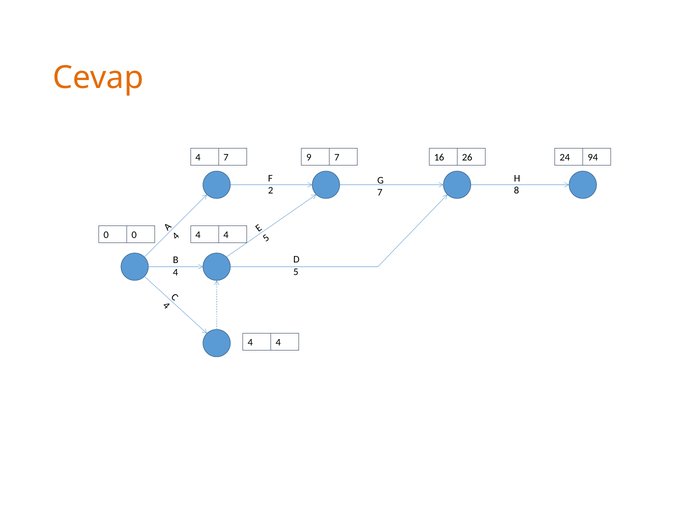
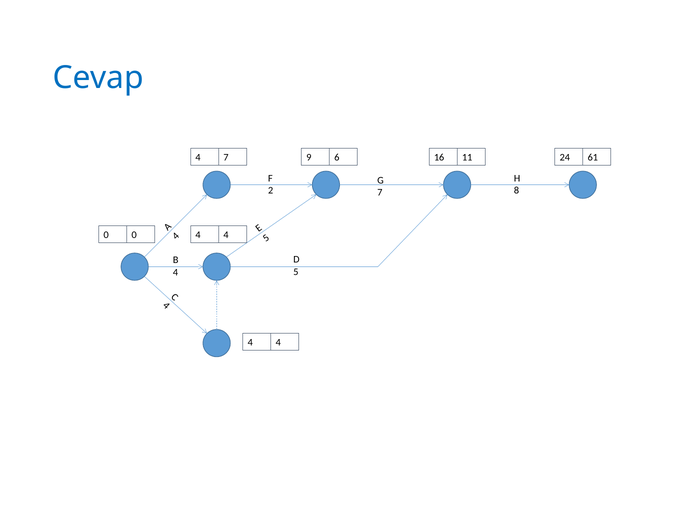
Cevap colour: orange -> blue (98, 78)
4 7: 7 -> 6 (337, 157)
26: 26 -> 11 (467, 157)
94: 94 -> 61 (593, 157)
